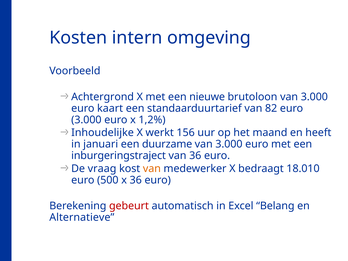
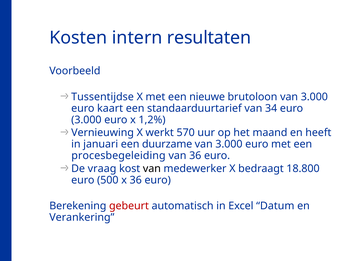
omgeving: omgeving -> resultaten (209, 38)
Achtergrond: Achtergrond -> Tussentijdse (103, 97)
82: 82 -> 34 (271, 108)
Inhoudelijke: Inhoudelijke -> Vernieuwing (103, 133)
156: 156 -> 570 (186, 133)
inburgeringstraject: inburgeringstraject -> procesbegeleiding (118, 156)
van colour: orange -> black (152, 169)
18.010: 18.010 -> 18.800 (303, 169)
Belang: Belang -> Datum (275, 206)
Alternatieve: Alternatieve -> Verankering (82, 217)
